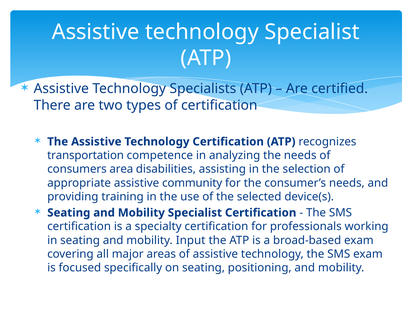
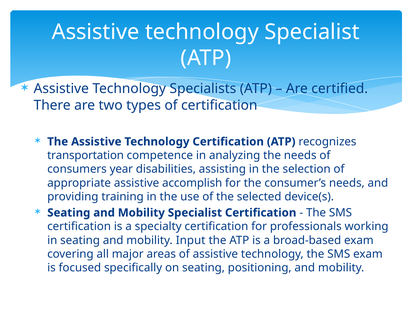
area: area -> year (121, 169)
community: community -> accomplish (192, 183)
